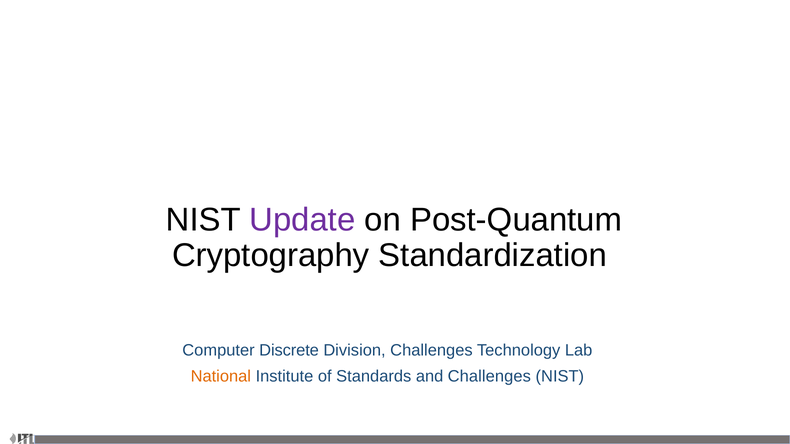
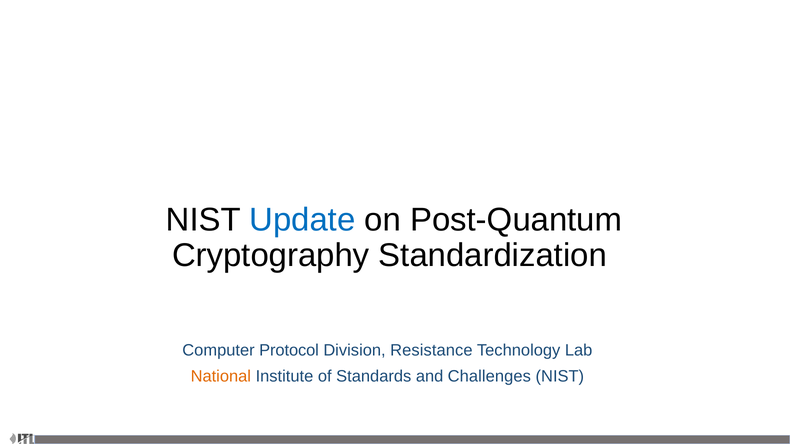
Update colour: purple -> blue (302, 220)
Discrete: Discrete -> Protocol (289, 351)
Division Challenges: Challenges -> Resistance (431, 351)
